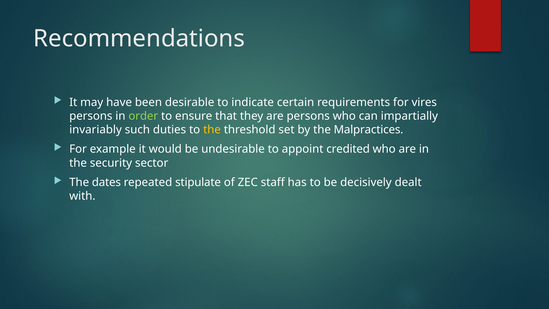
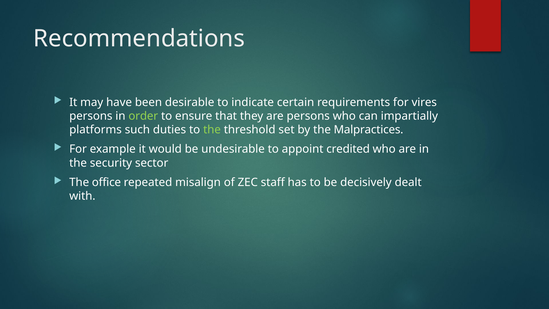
invariably: invariably -> platforms (96, 130)
the colour: yellow -> light green (212, 130)
dates: dates -> office (106, 182)
stipulate: stipulate -> misalign (198, 182)
